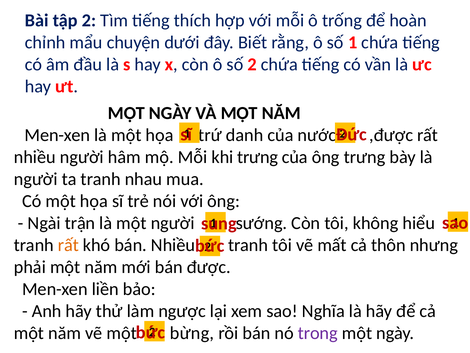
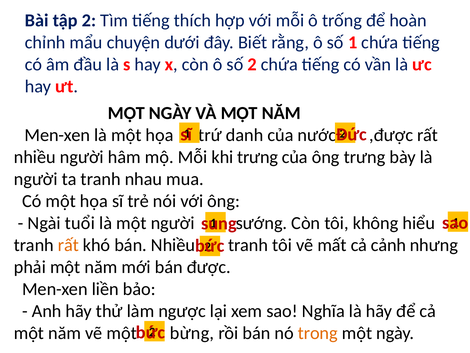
trận: trận -> tuổi (80, 223)
thôn: thôn -> cảnh (388, 245)
trong colour: purple -> orange (318, 333)
